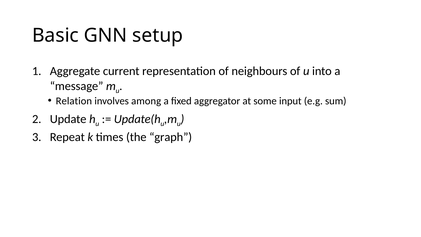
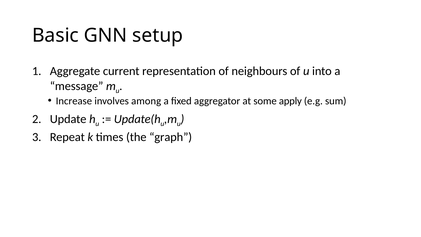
Relation: Relation -> Increase (74, 101)
input: input -> apply (290, 101)
